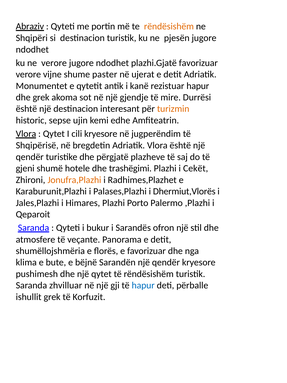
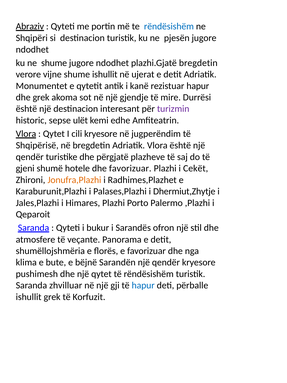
rëndësishëm colour: orange -> blue (169, 26)
ne verore: verore -> shume (54, 63)
plazhi.Gjatë favorizuar: favorizuar -> bregdetin (198, 63)
shume paster: paster -> ishullit (105, 74)
turizmin colour: orange -> purple (173, 109)
ujin: ujin -> ulët (80, 120)
dhe trashëgimi: trashëgimi -> favorizuar (130, 168)
Dhermiut,Vlorës: Dhermiut,Vlorës -> Dhermiut,Zhytje (184, 191)
